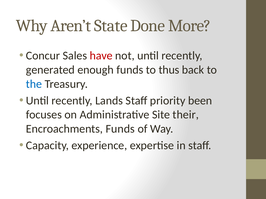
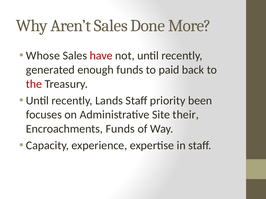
Aren’t State: State -> Sales (111, 26)
Concur: Concur -> Whose (43, 56)
thus: thus -> paid (169, 70)
the colour: blue -> red (34, 84)
